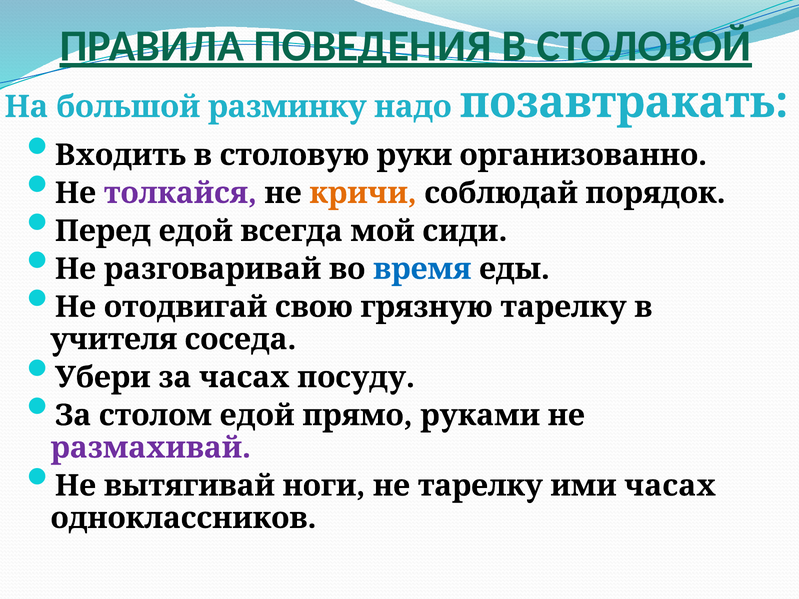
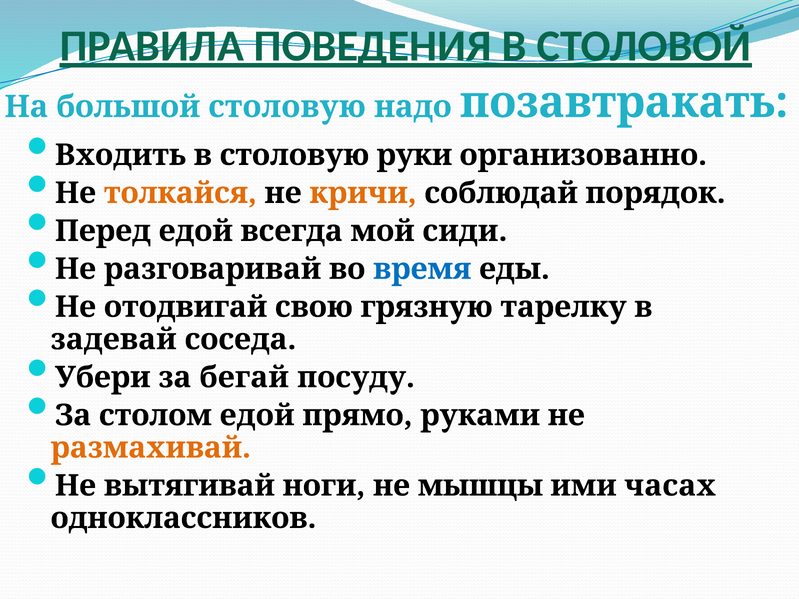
большой разминку: разминку -> столовую (287, 107)
толкайся colour: purple -> orange (180, 193)
учителя: учителя -> задевай (114, 339)
за часах: часах -> бегай (244, 377)
размахивай colour: purple -> orange (151, 448)
не тарелку: тарелку -> мышцы (480, 486)
